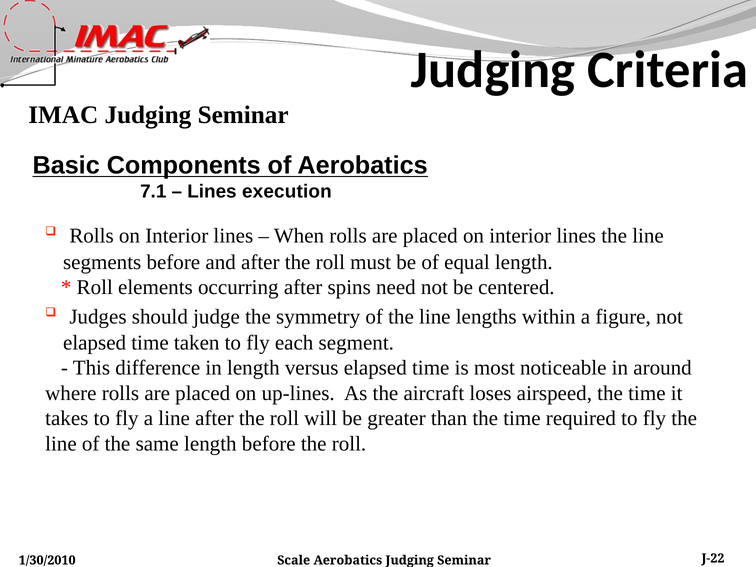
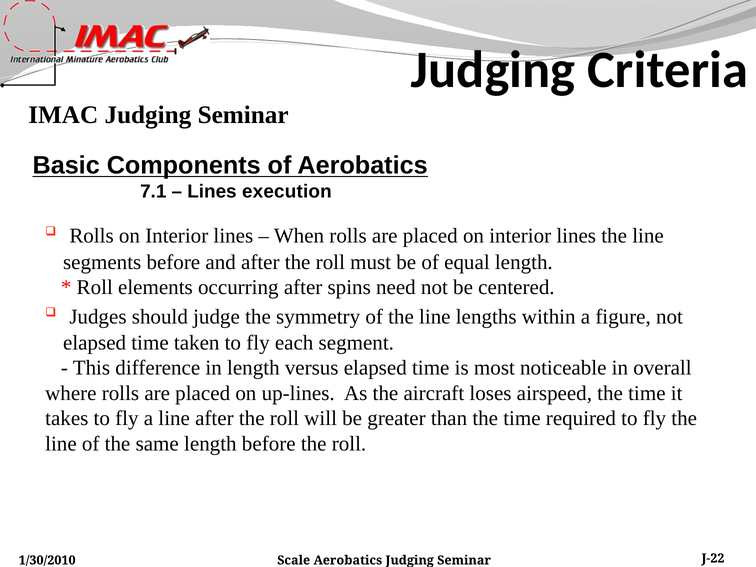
around: around -> overall (662, 368)
